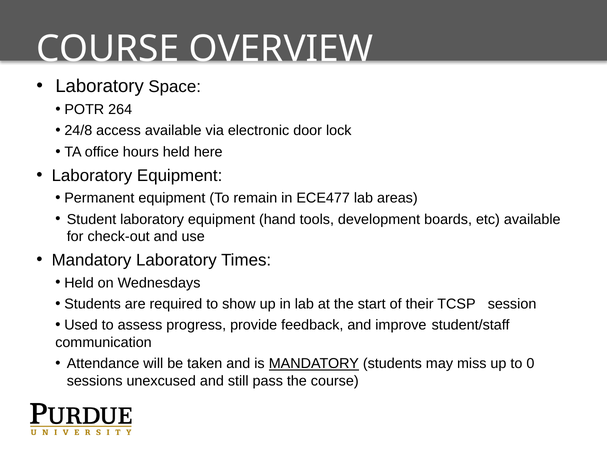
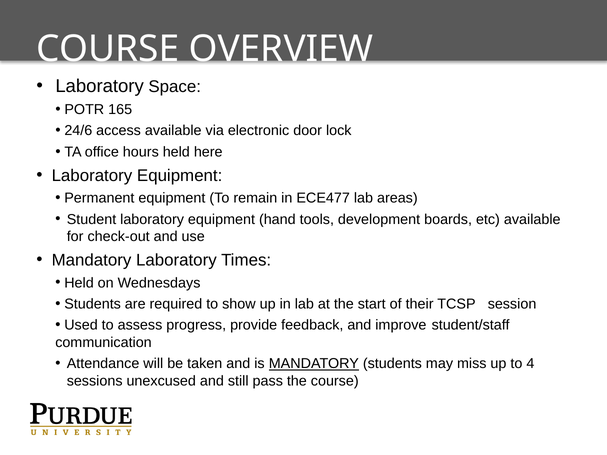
264: 264 -> 165 (120, 110)
24/8: 24/8 -> 24/6 (78, 131)
0: 0 -> 4 (530, 364)
